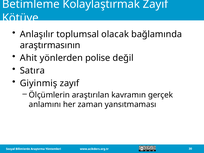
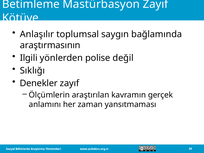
Kolaylaştırmak: Kolaylaştırmak -> Mastürbasyon (101, 4)
olacak: olacak -> saygın (115, 34)
Ahit: Ahit -> Ilgili (29, 58)
Satıra: Satıra -> Sıklığı (32, 71)
Giyinmiş: Giyinmiş -> Denekler (39, 83)
